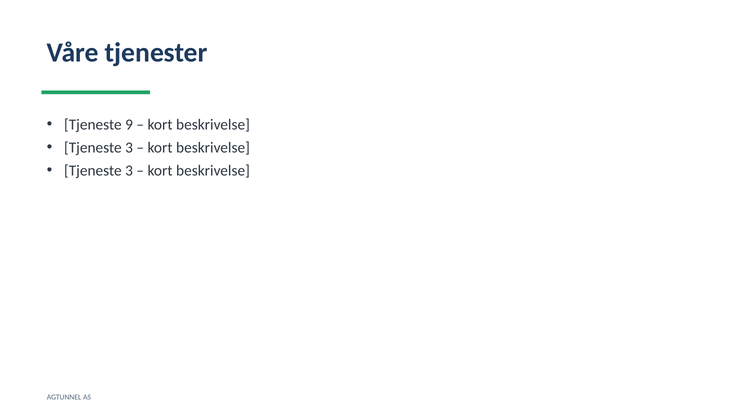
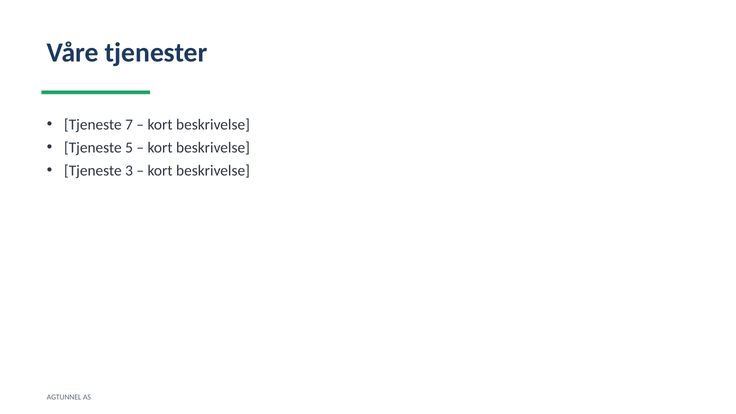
9: 9 -> 7 (129, 125)
3: 3 -> 5 (129, 148)
